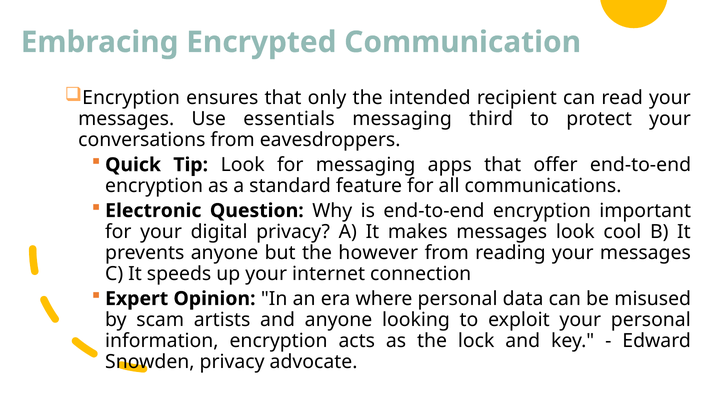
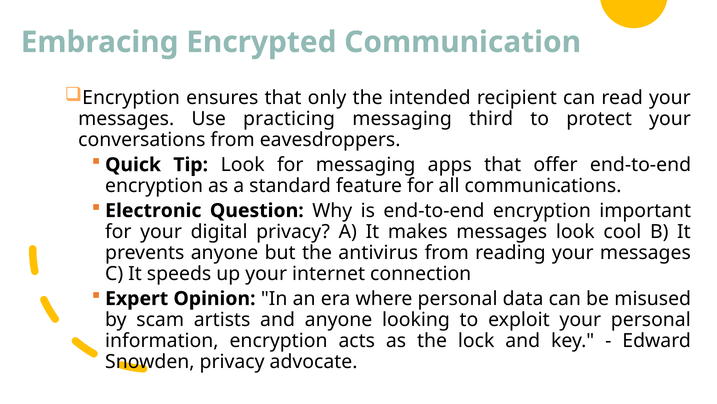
essentials: essentials -> practicing (289, 119)
however: however -> antivirus (378, 252)
